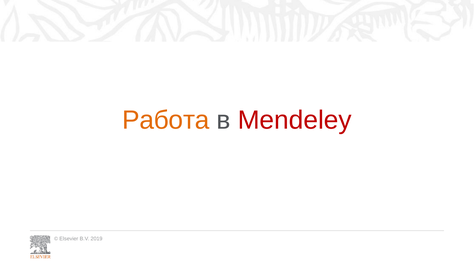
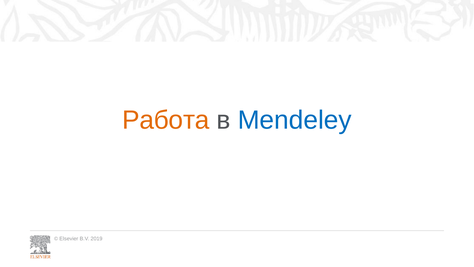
Mendeley colour: red -> blue (295, 120)
